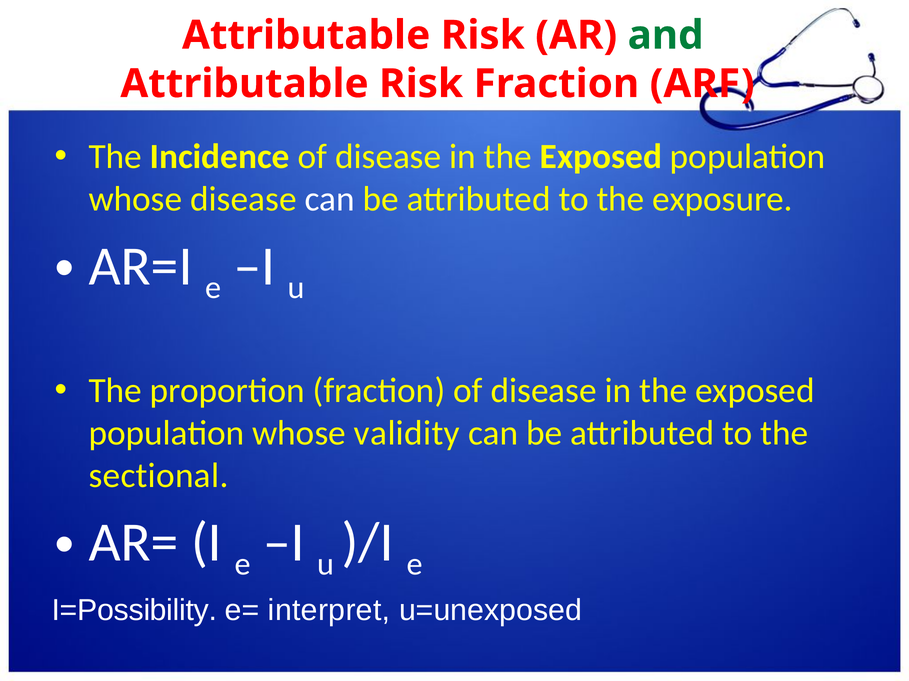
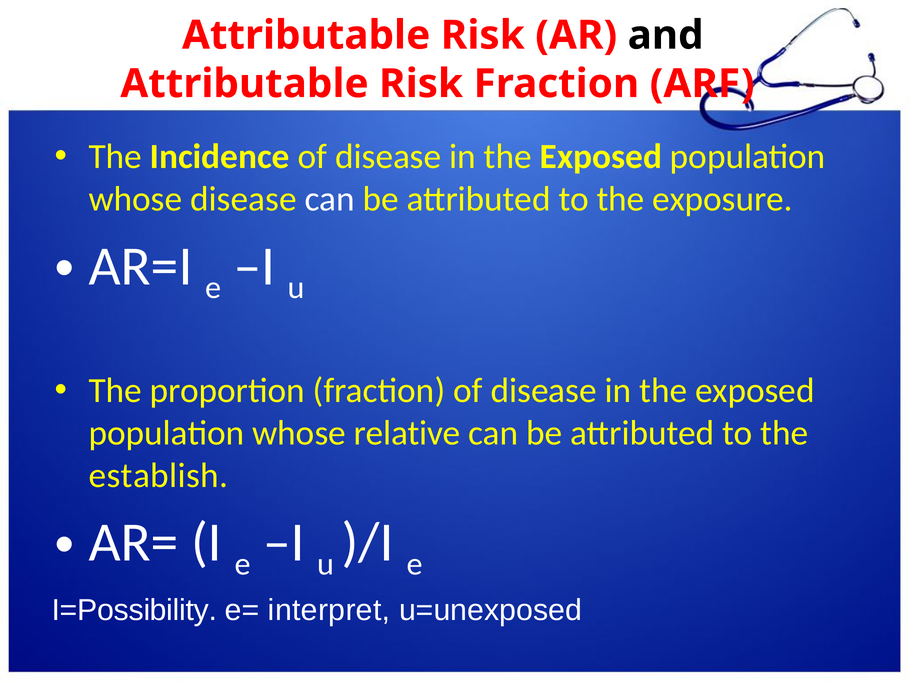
and colour: green -> black (666, 35)
validity: validity -> relative (407, 434)
sectional: sectional -> establish (158, 476)
